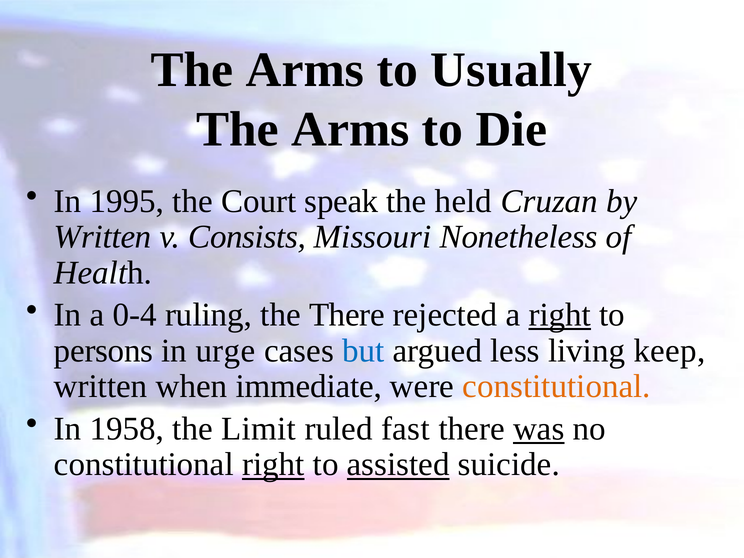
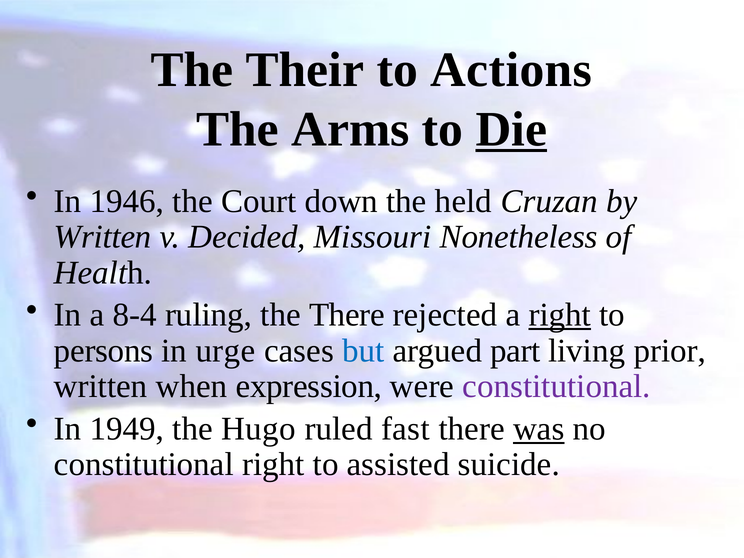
Arms: Arms -> Their (305, 70)
Usually: Usually -> Actions (511, 70)
Die underline: none -> present (511, 129)
1995: 1995 -> 1946 (127, 201)
speak: speak -> down (341, 201)
Consists: Consists -> Decided (247, 237)
0-4: 0-4 -> 8-4 (135, 315)
less: less -> part (515, 351)
keep: keep -> prior (670, 351)
immediate: immediate -> expression (309, 386)
constitutional colour: orange -> purple (557, 386)
1958: 1958 -> 1949 (127, 429)
Limit: Limit -> Hugo (259, 429)
right underline: present -> none (273, 465)
assisted underline: present -> none (398, 465)
